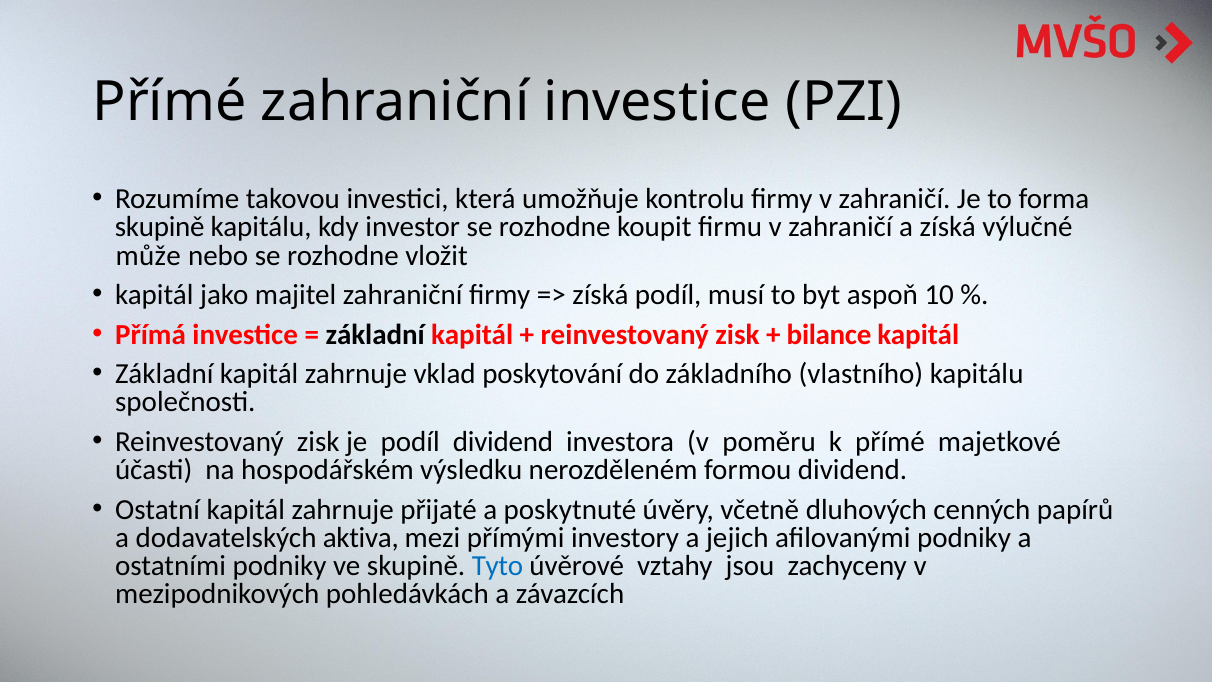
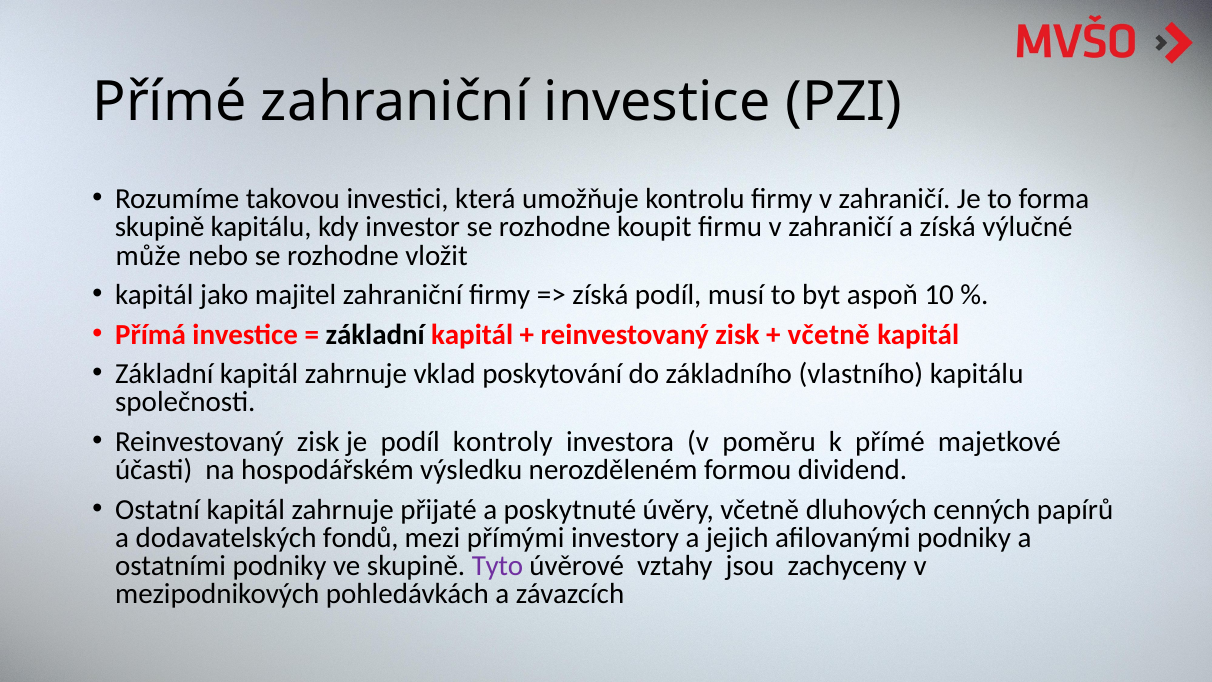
bilance: bilance -> včetně (829, 335)
podíl dividend: dividend -> kontroly (503, 442)
aktiva: aktiva -> fondů (361, 538)
Tyto colour: blue -> purple (497, 566)
